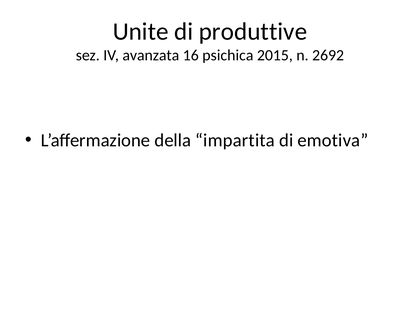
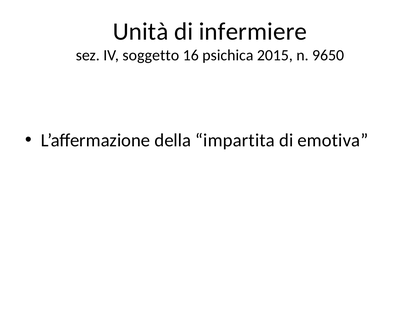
Unite: Unite -> Unità (141, 32)
produttive: produttive -> infermiere (253, 32)
avanzata: avanzata -> soggetto (151, 55)
2692: 2692 -> 9650 (328, 55)
